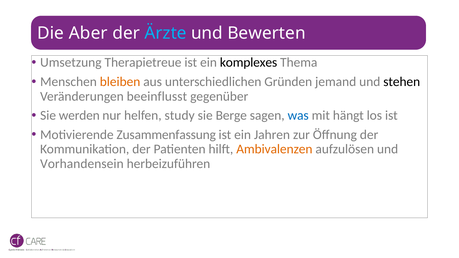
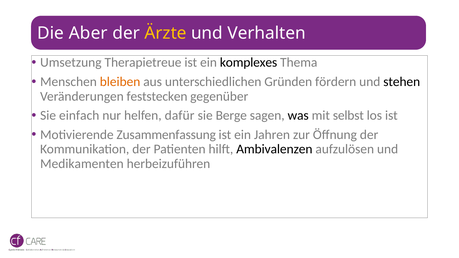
Ärzte colour: light blue -> yellow (166, 33)
Bewerten: Bewerten -> Verhalten (267, 33)
jemand: jemand -> fördern (336, 82)
beeinflusst: beeinflusst -> feststecken (157, 96)
werden: werden -> einfach (79, 116)
study: study -> dafür (180, 116)
was colour: blue -> black (298, 116)
hängt: hängt -> selbst (348, 116)
Ambivalenzen colour: orange -> black (274, 149)
Vorhandensein: Vorhandensein -> Medikamenten (82, 164)
